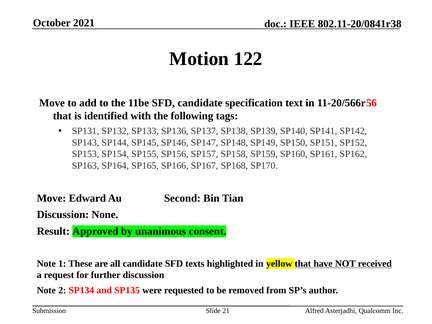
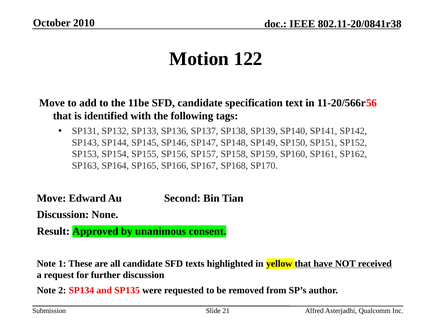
2021: 2021 -> 2010 (84, 23)
